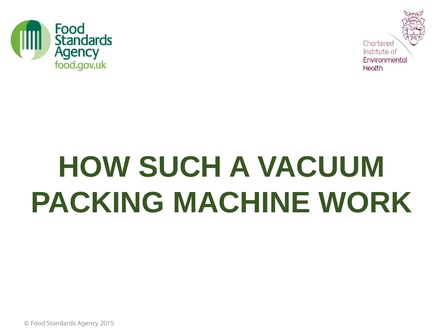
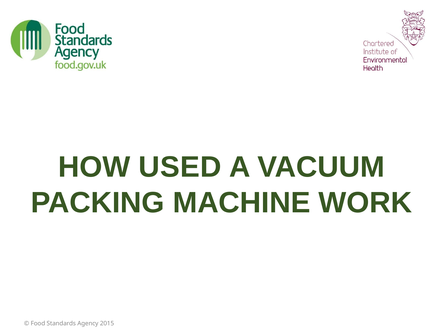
SUCH: SUCH -> USED (180, 167)
